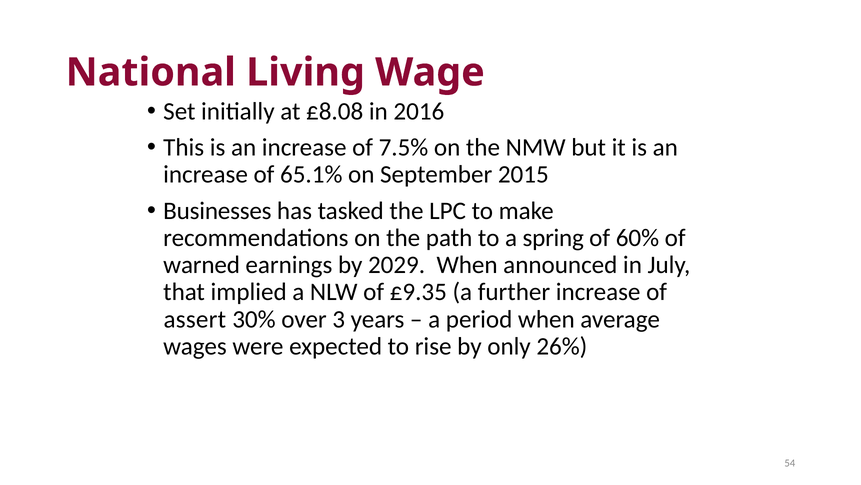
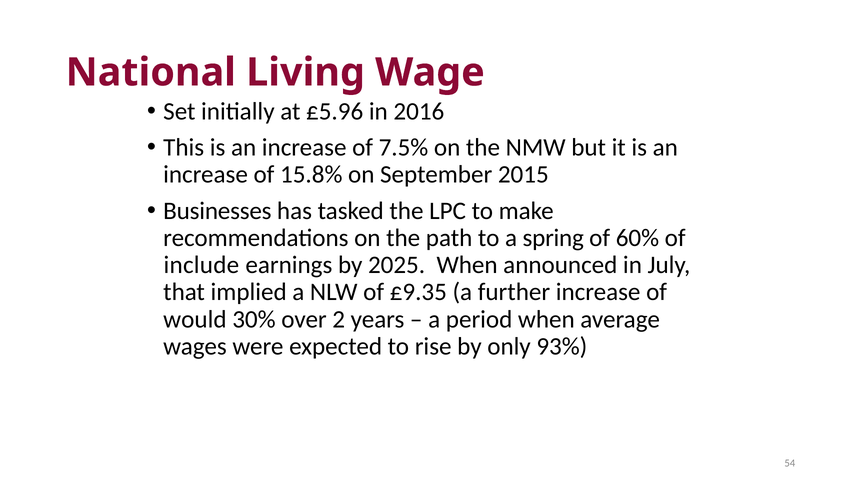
£8.08: £8.08 -> £5.96 (335, 111)
65.1%: 65.1% -> 15.8% (311, 174)
warned: warned -> include (201, 265)
2029: 2029 -> 2025 (397, 265)
assert: assert -> would (195, 319)
3: 3 -> 2 (339, 319)
26%: 26% -> 93% (562, 346)
